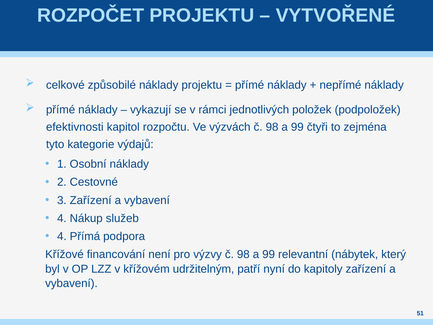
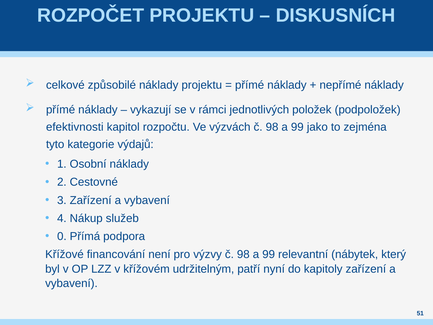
VYTVOŘENÉ: VYTVOŘENÉ -> DISKUSNÍCH (336, 15)
čtyři: čtyři -> jako (317, 127)
4: 4 -> 0 (62, 236)
